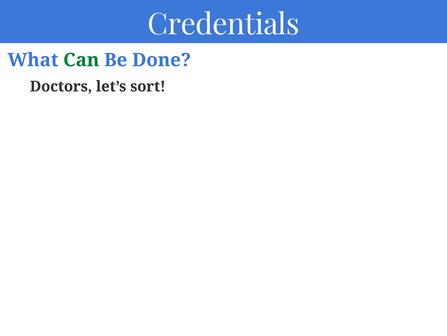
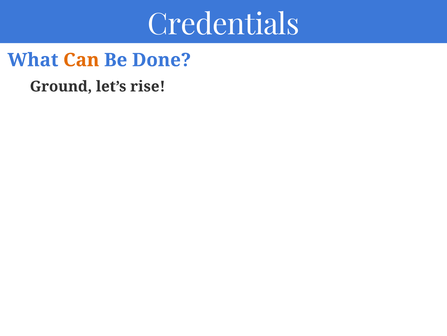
Can colour: green -> orange (81, 60)
Doctors: Doctors -> Ground (61, 86)
sort: sort -> rise (148, 86)
